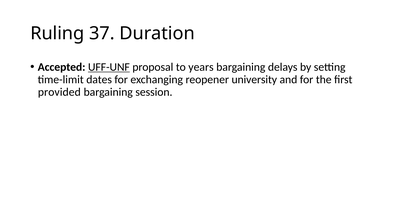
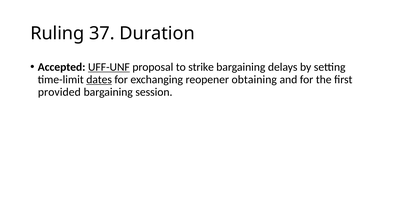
years: years -> strike (201, 67)
dates underline: none -> present (99, 80)
university: university -> obtaining (254, 80)
